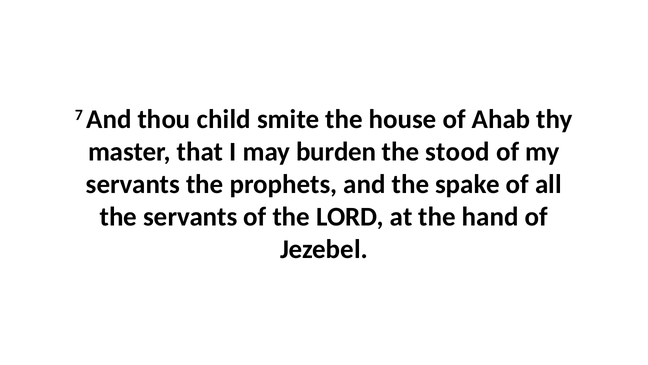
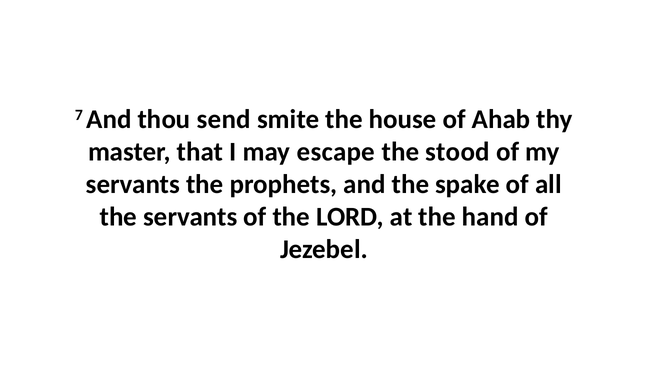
child: child -> send (224, 119)
burden: burden -> escape (336, 152)
